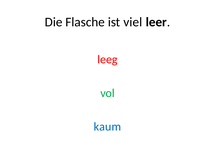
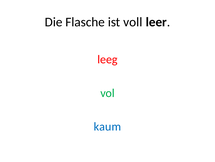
viel: viel -> voll (133, 22)
